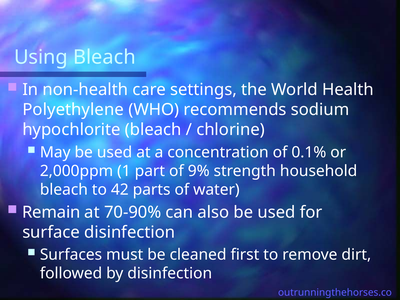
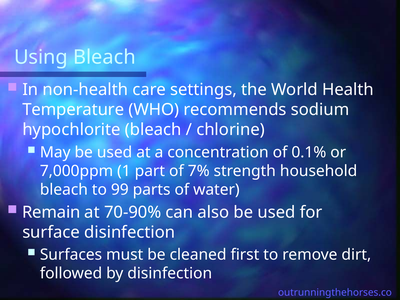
Polyethylene: Polyethylene -> Temperature (73, 110)
2,000ppm: 2,000ppm -> 7,000ppm (77, 171)
9%: 9% -> 7% (199, 171)
42: 42 -> 99 (120, 190)
